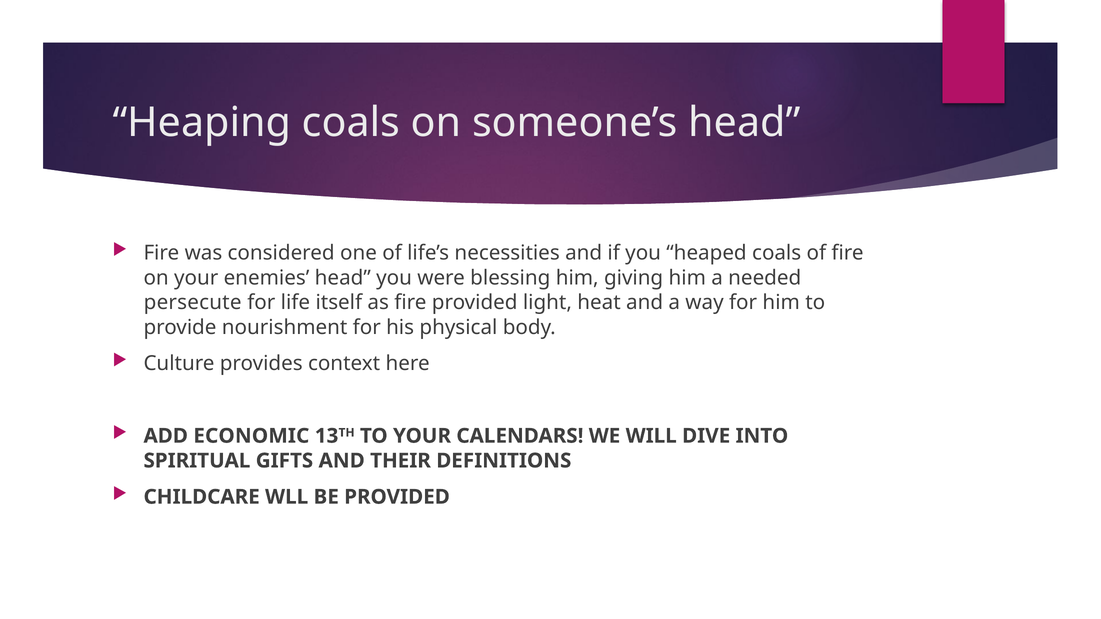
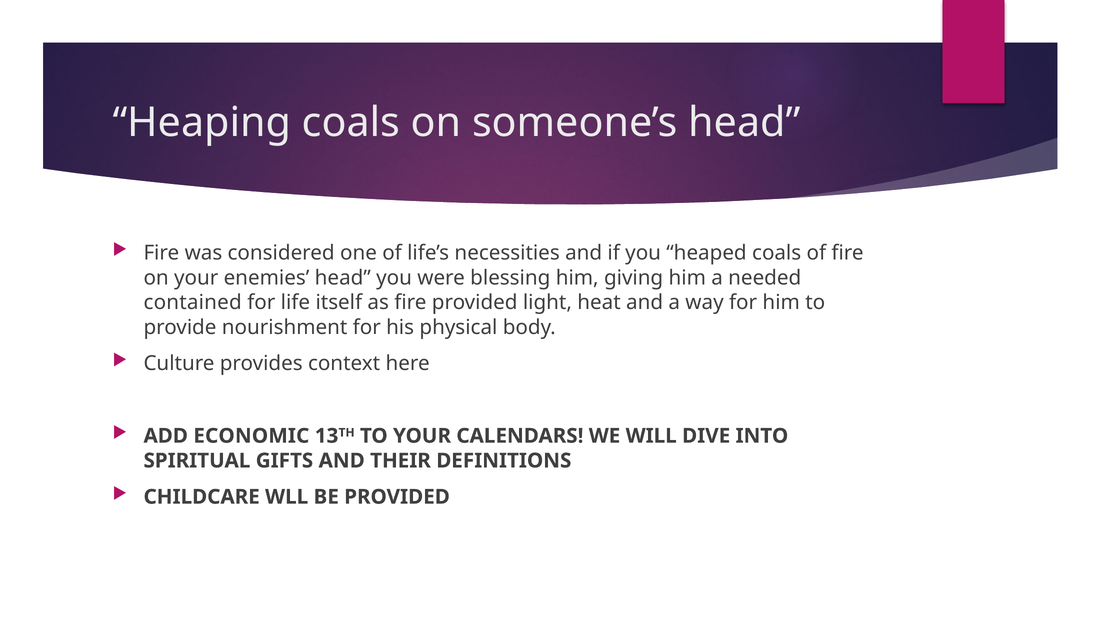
persecute: persecute -> contained (193, 303)
